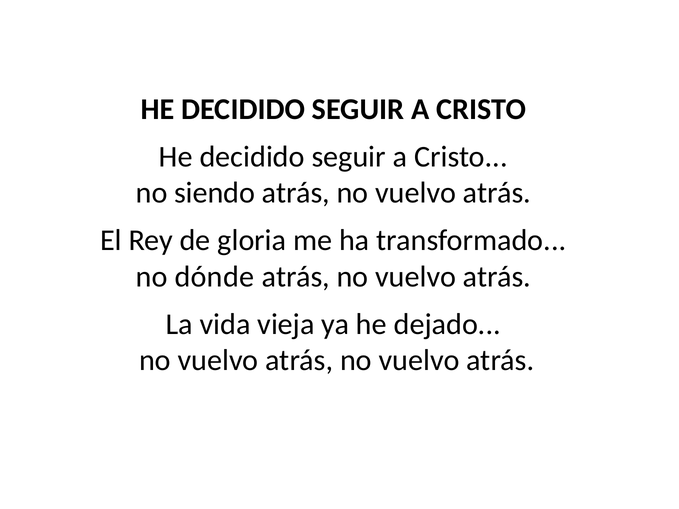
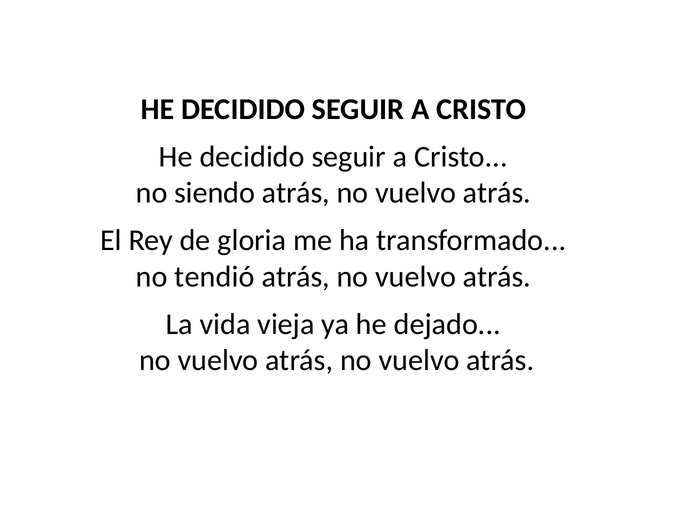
dónde: dónde -> tendió (215, 277)
